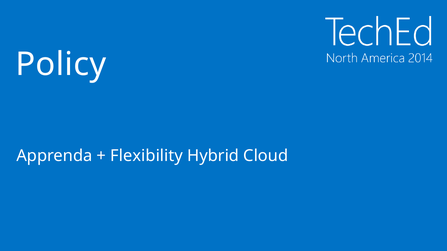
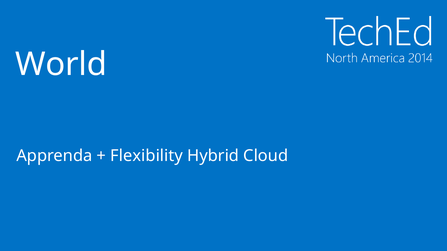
Policy: Policy -> World (61, 64)
